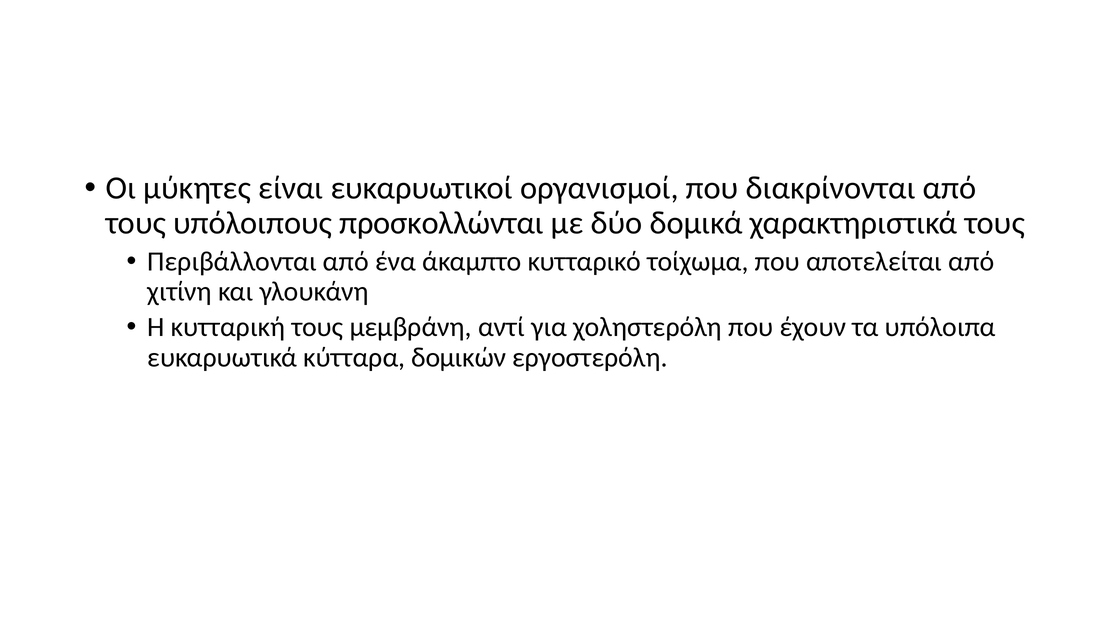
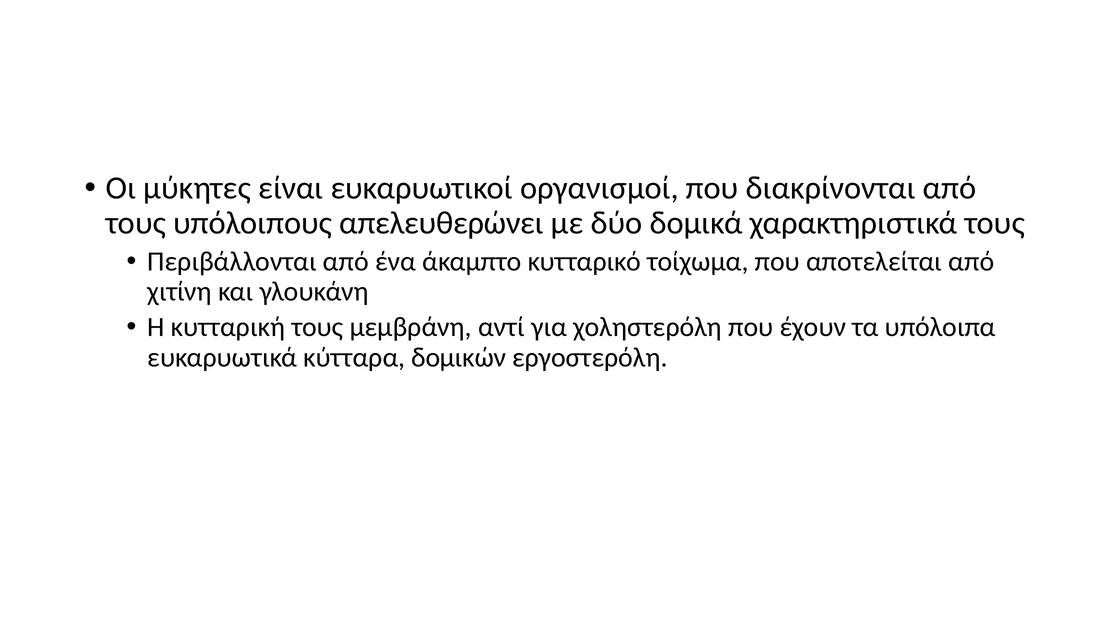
προσκολλώνται: προσκολλώνται -> απελευθερώνει (442, 223)
